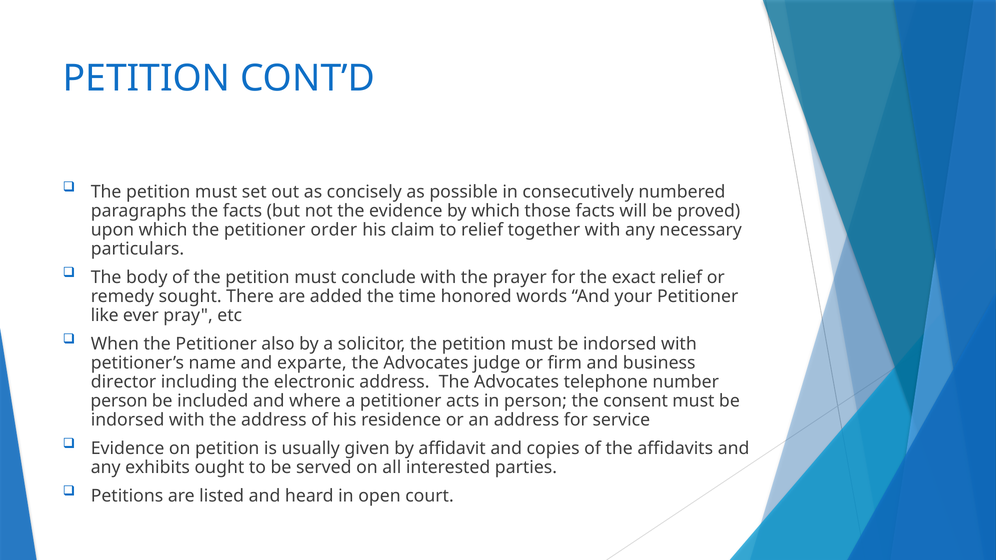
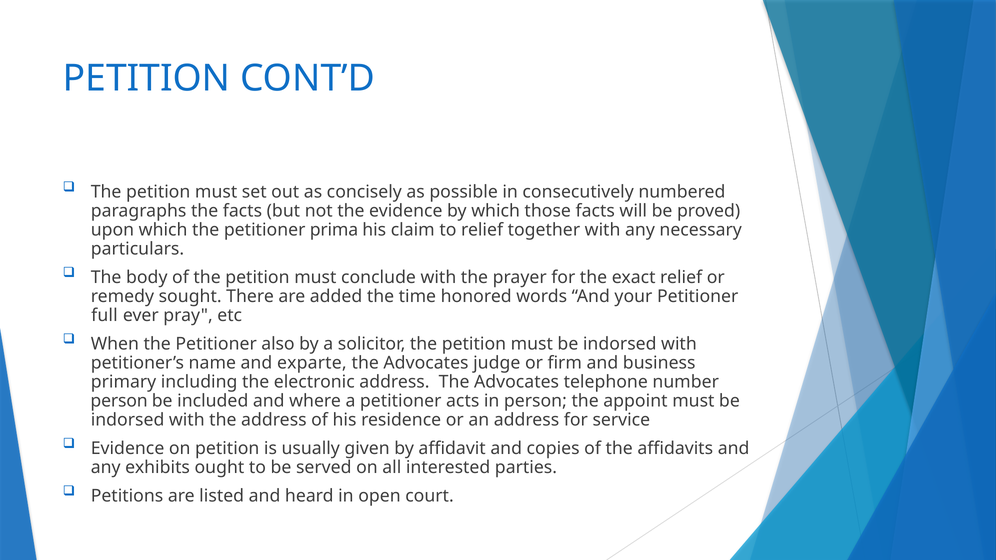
order: order -> prima (334, 230)
like: like -> full (104, 316)
director: director -> primary (124, 382)
consent: consent -> appoint (635, 401)
